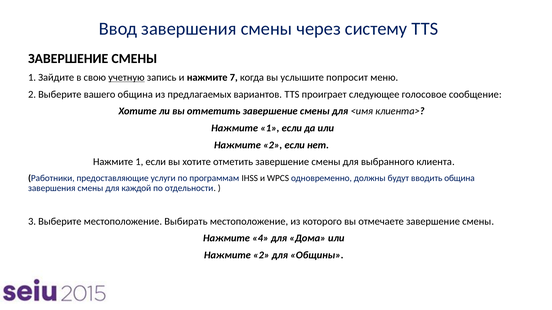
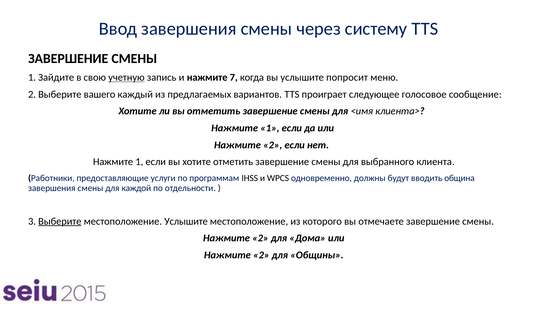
вашего община: община -> каждый (135, 94)
Выберите underline: none -> present (60, 222)
местоположение Выбирать: Выбирать -> Услышите (186, 222)
4: 4 -> 2 (260, 239)
